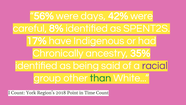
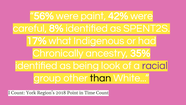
days: days -> paint (93, 16)
have: have -> what (60, 41)
said: said -> look (111, 65)
than colour: green -> black (101, 78)
